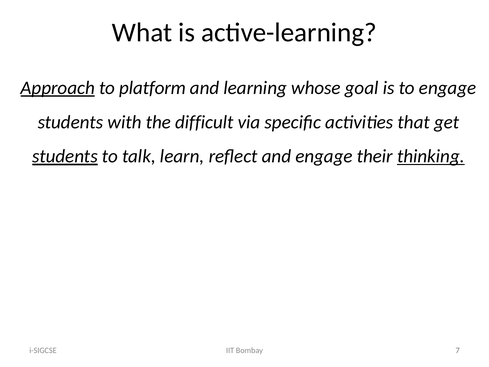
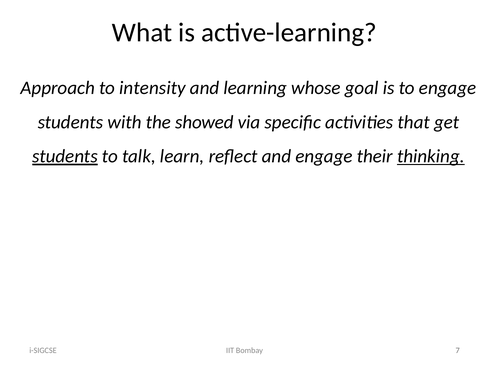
Approach underline: present -> none (58, 88)
platform: platform -> intensity (152, 88)
difficult: difficult -> showed (204, 122)
